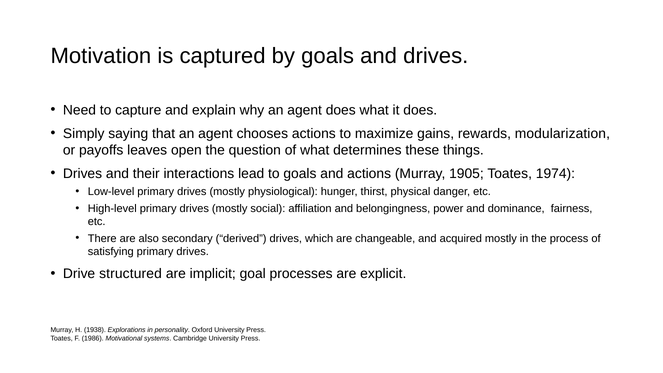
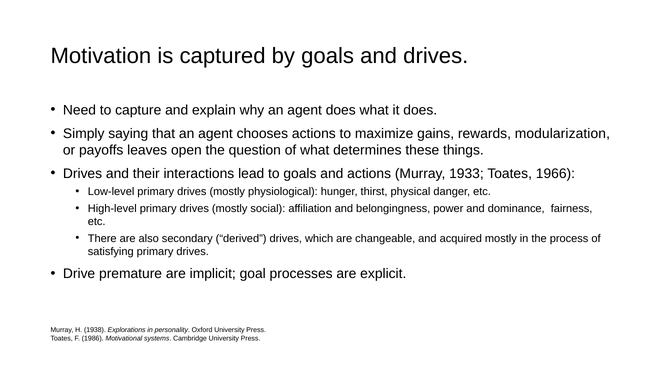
1905: 1905 -> 1933 (466, 174)
1974: 1974 -> 1966 (555, 174)
structured: structured -> premature (131, 274)
